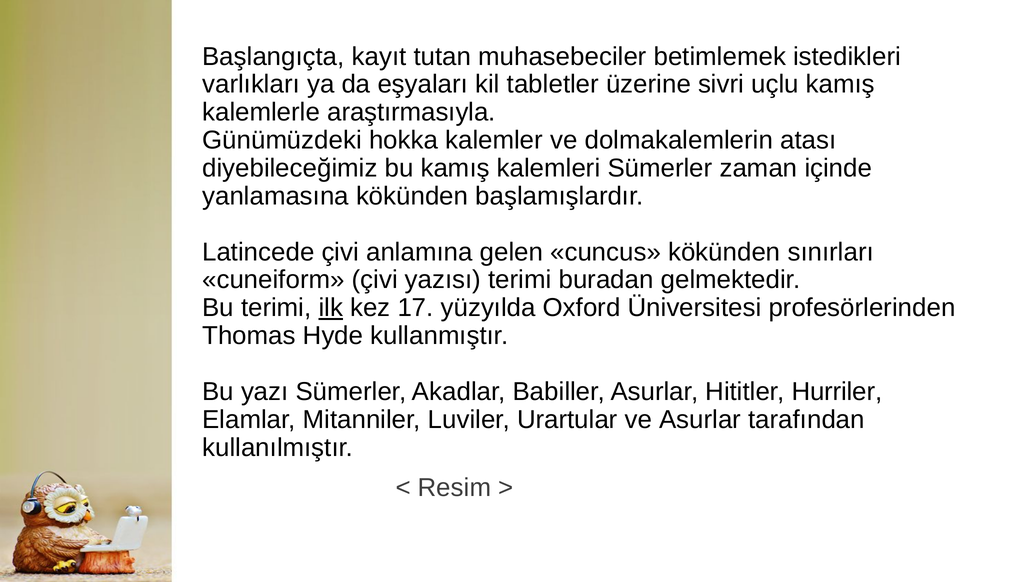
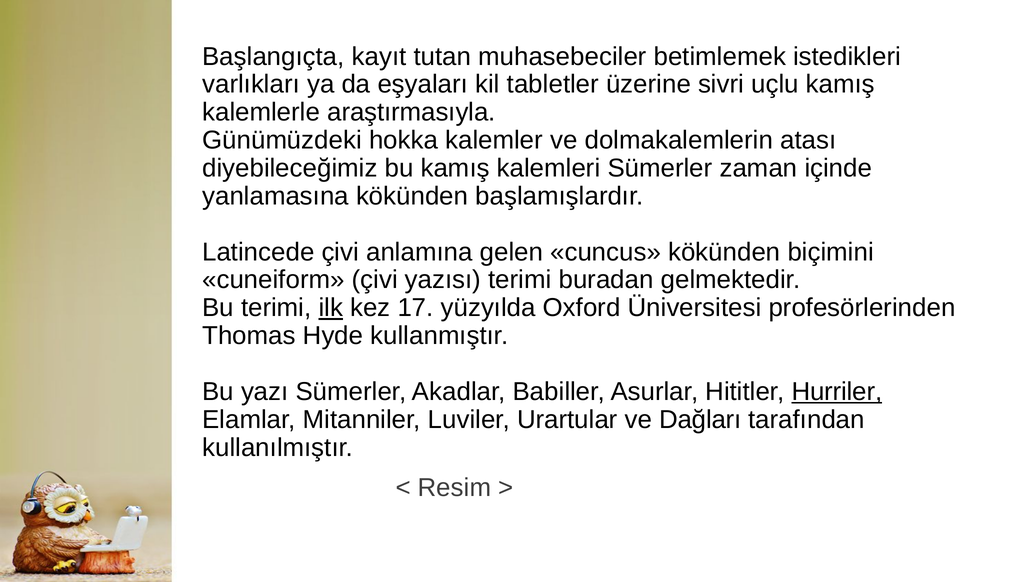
sınırları: sınırları -> biçimini (831, 252)
Hurriler underline: none -> present (837, 392)
ve Asurlar: Asurlar -> Dağları (700, 420)
